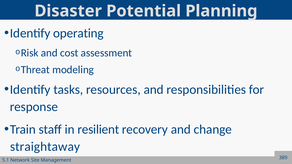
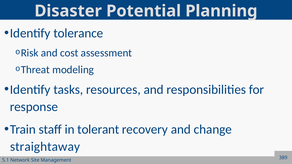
operating: operating -> tolerance (78, 33)
resilient: resilient -> tolerant (98, 130)
